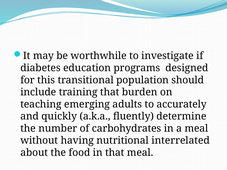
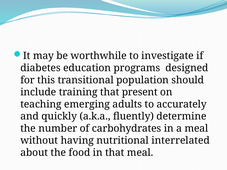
burden: burden -> present (140, 92)
